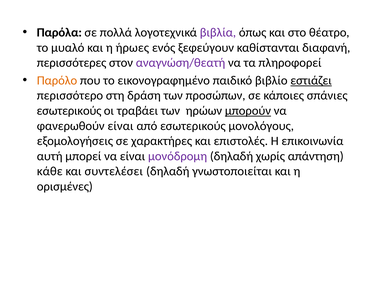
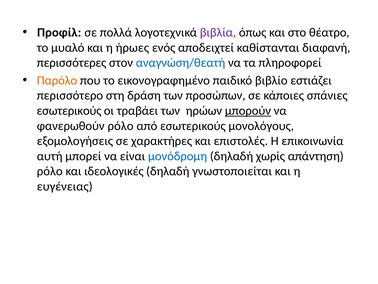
Παρόλα: Παρόλα -> Προφίλ (59, 32)
ξεφεύγουν: ξεφεύγουν -> αποδειχτεί (206, 48)
αναγνώση/θεατή colour: purple -> blue (181, 63)
εστιάζει underline: present -> none (311, 80)
φανερωθούν είναι: είναι -> ρόλο (121, 126)
μονόδρομη colour: purple -> blue (178, 156)
κάθε: κάθε -> ρόλο (50, 171)
συντελέσει: συντελέσει -> ιδεολογικές (114, 171)
ορισμένες: ορισμένες -> ευγένειας (65, 186)
